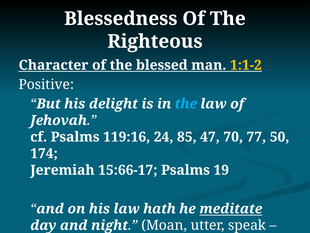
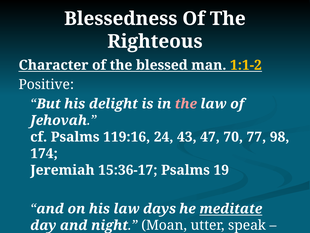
the colour: light blue -> pink (186, 104)
85: 85 -> 43 (187, 137)
50: 50 -> 98 (280, 137)
15:66-17: 15:66-17 -> 15:36-17 (128, 170)
hath: hath -> days (160, 208)
